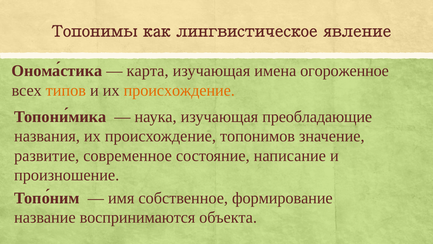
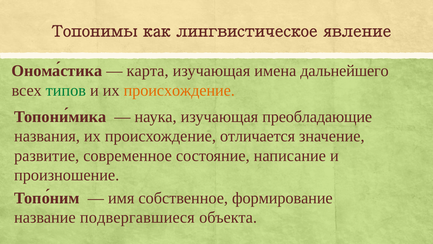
огороженное: огороженное -> дальнейшего (345, 71)
типов colour: orange -> green (66, 90)
топонимов: топонимов -> отличается (258, 136)
воспринимаются: воспринимаются -> подвергавшиеся (137, 217)
